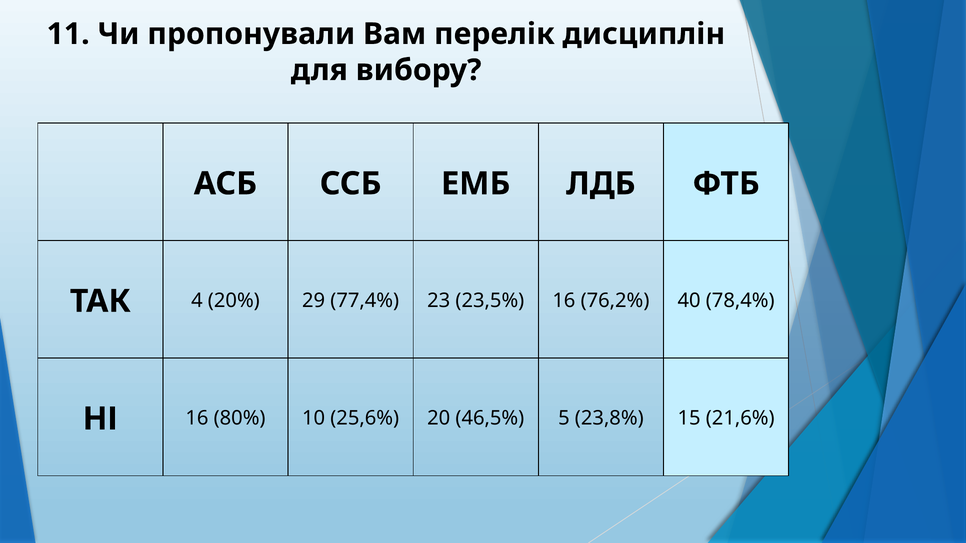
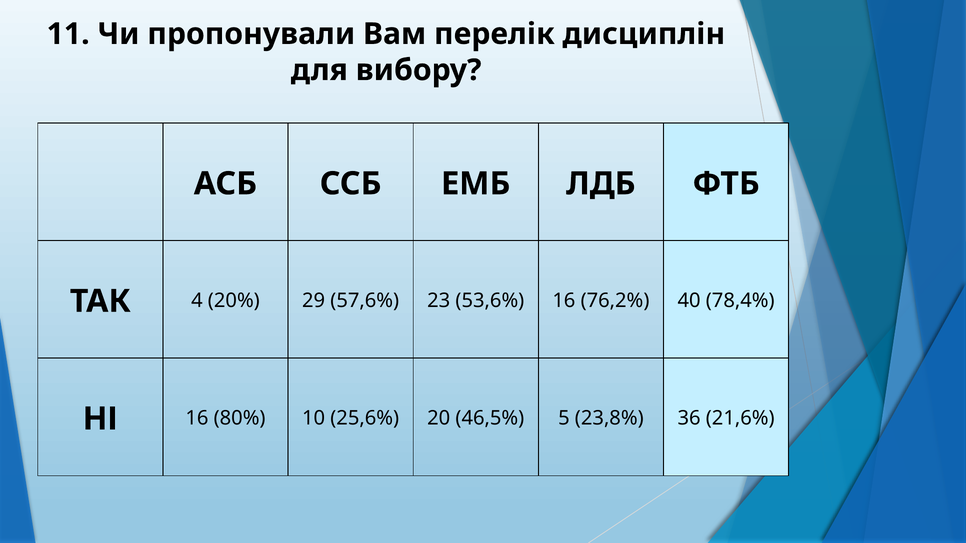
77,4%: 77,4% -> 57,6% (365, 301)
23,5%: 23,5% -> 53,6% (490, 301)
15: 15 -> 36 (689, 418)
